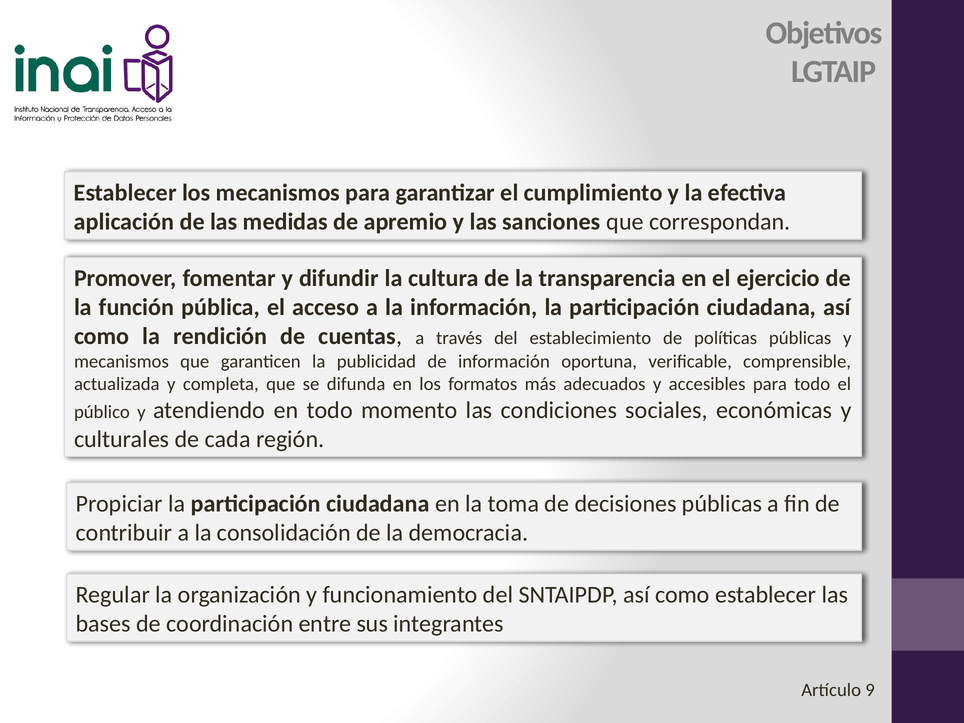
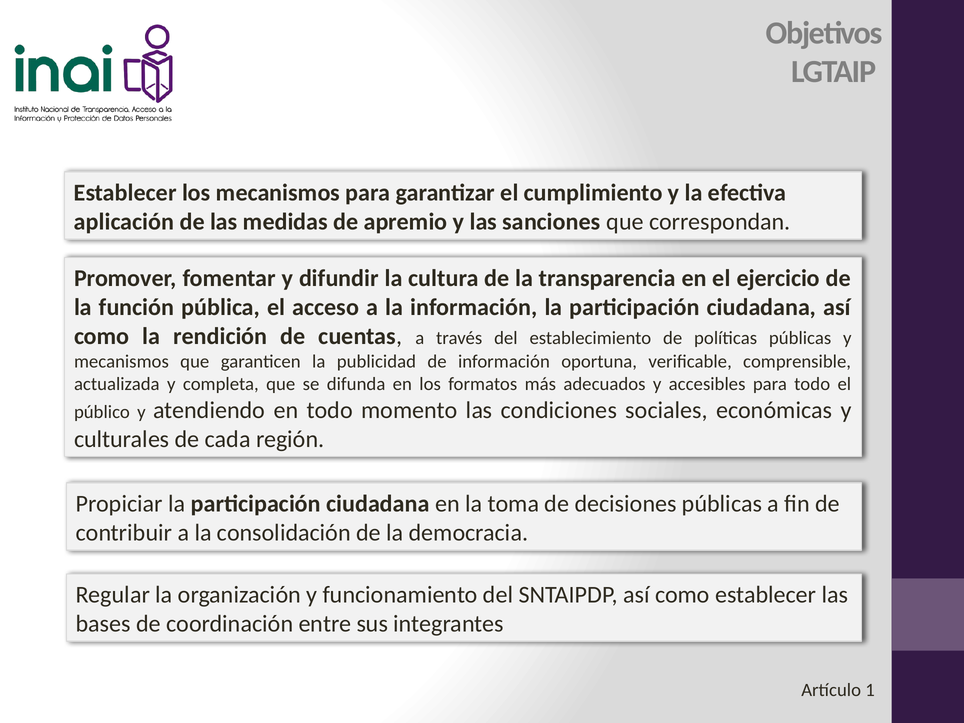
9: 9 -> 1 (870, 690)
